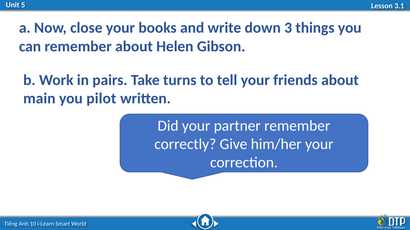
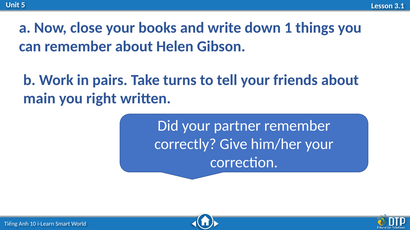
3: 3 -> 1 (288, 28)
pilot: pilot -> right (101, 99)
